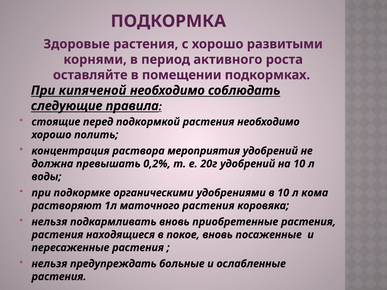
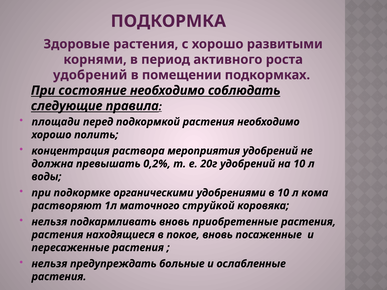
оставляйте: оставляйте -> удобрений (90, 75)
кипяченой: кипяченой -> состояние (93, 91)
стоящие: стоящие -> площади (56, 122)
маточного растения: растения -> струйкой (208, 206)
